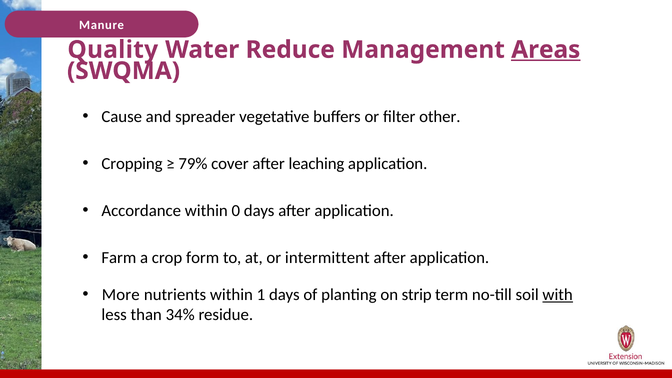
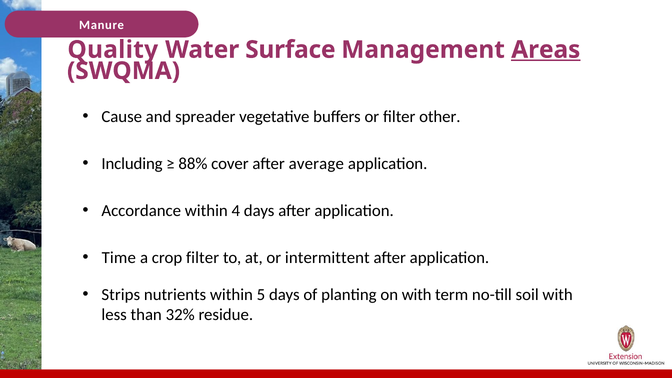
Reduce: Reduce -> Surface (290, 50)
Cropping: Cropping -> Including (132, 164)
79%: 79% -> 88% (193, 164)
leaching: leaching -> average (316, 164)
0: 0 -> 4 (236, 211)
Farm: Farm -> Time (119, 258)
crop form: form -> filter (203, 258)
More: More -> Strips (121, 295)
1: 1 -> 5 (261, 295)
on strip: strip -> with (417, 295)
with underline: present -> none (558, 295)
34%: 34% -> 32% (180, 315)
